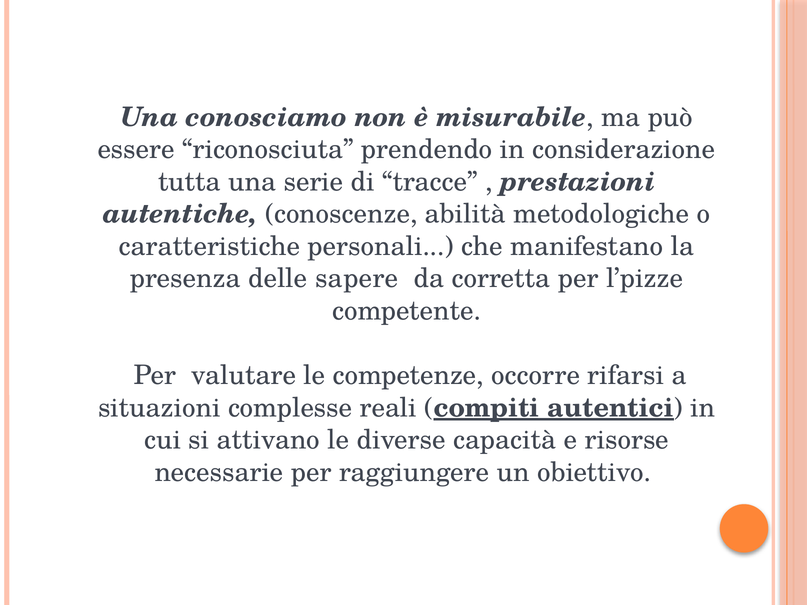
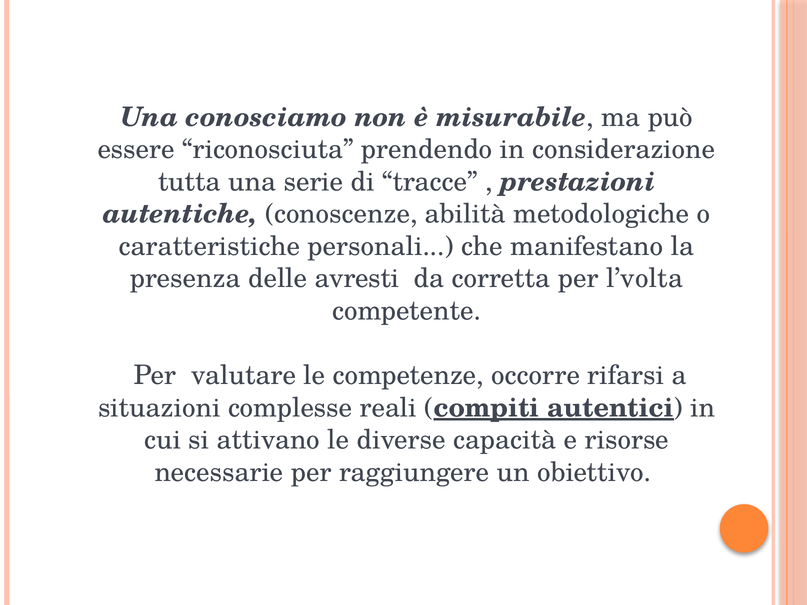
sapere: sapere -> avresti (357, 279)
l’pizze: l’pizze -> l’volta (645, 279)
